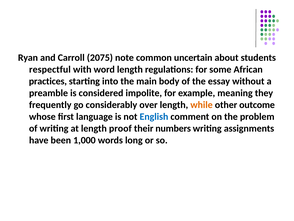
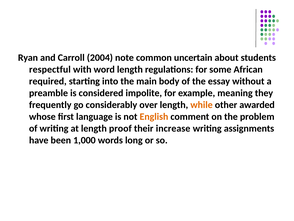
2075: 2075 -> 2004 (100, 58)
practices: practices -> required (48, 81)
outcome: outcome -> awarded (257, 105)
English colour: blue -> orange (154, 116)
numbers: numbers -> increase (173, 128)
